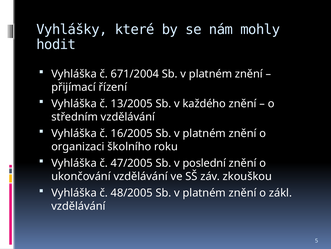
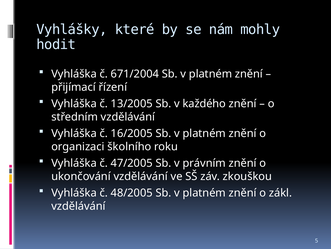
poslední: poslední -> právním (204, 163)
